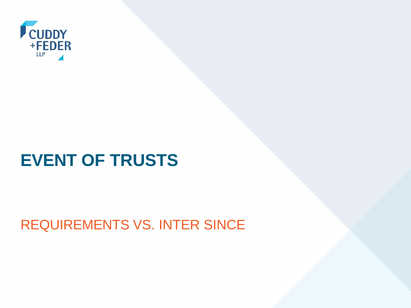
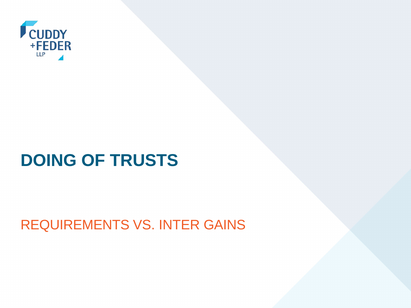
EVENT: EVENT -> DOING (49, 161)
SINCE: SINCE -> GAINS (225, 225)
